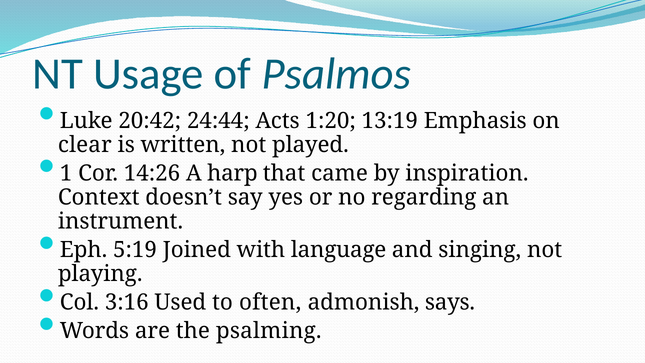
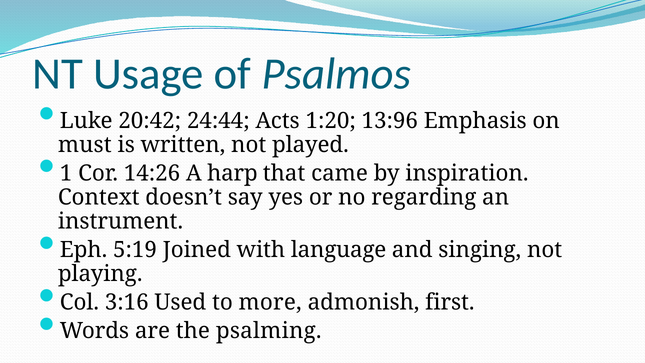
13:19: 13:19 -> 13:96 (390, 121)
clear: clear -> must (85, 145)
often: often -> more (270, 302)
says: says -> first (450, 302)
